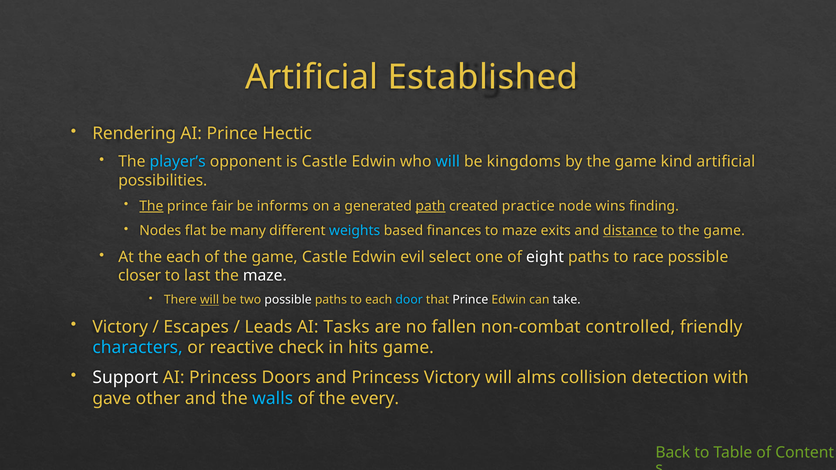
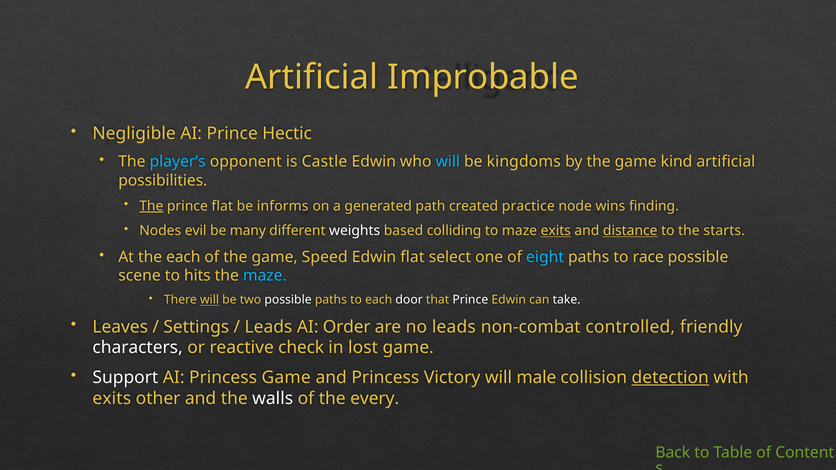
Established: Established -> Improbable (483, 77)
Rendering: Rendering -> Negligible (134, 134)
prince fair: fair -> flat (222, 206)
path underline: present -> none (430, 206)
flat: flat -> evil (196, 231)
weights colour: light blue -> white (355, 231)
finances: finances -> colliding (454, 231)
exits underline: none -> present (556, 231)
to the game: game -> starts (724, 231)
game Castle: Castle -> Speed (325, 257)
Edwin evil: evil -> flat (412, 257)
eight colour: white -> light blue (545, 257)
closer: closer -> scene (140, 276)
last: last -> hits (197, 276)
maze colour: white -> light blue (265, 276)
door colour: light blue -> white (409, 300)
Victory: Victory -> Leaves (120, 327)
Escapes: Escapes -> Settings (196, 327)
Tasks: Tasks -> Order (347, 327)
no fallen: fallen -> leads (454, 327)
characters colour: light blue -> white (138, 348)
hits: hits -> lost (363, 348)
Princess Doors: Doors -> Game (286, 378)
alms: alms -> male (536, 378)
detection underline: none -> present (670, 378)
gave: gave -> exits (112, 399)
walls colour: light blue -> white (273, 399)
